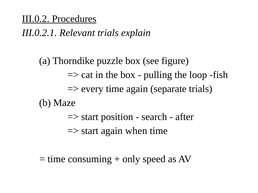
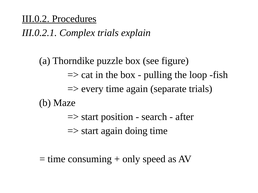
Relevant: Relevant -> Complex (77, 33)
when: when -> doing (136, 131)
